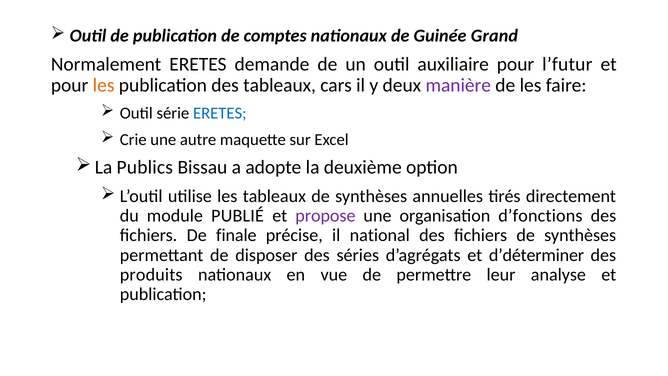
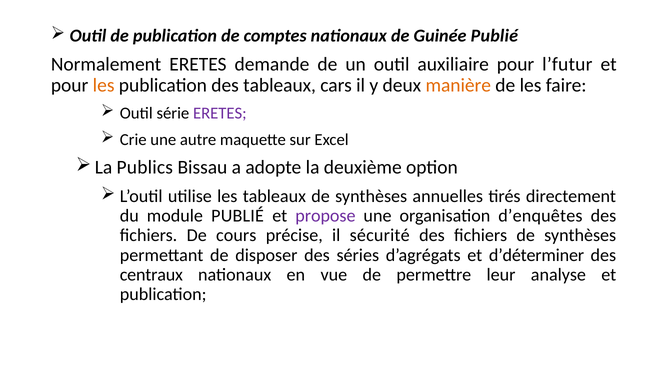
Guinée Grand: Grand -> Publié (494, 36)
manière colour: purple -> orange (458, 85)
ERETES colour: blue -> purple (220, 113)
d’fonctions: d’fonctions -> d’enquêtes (540, 216)
finale: finale -> cours (236, 235)
national: national -> sécurité (380, 235)
produits: produits -> centraux (151, 274)
